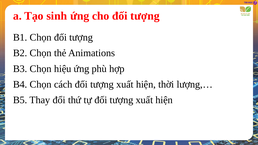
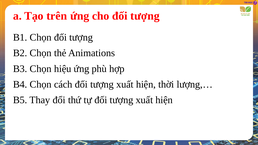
sinh: sinh -> trên (57, 16)
